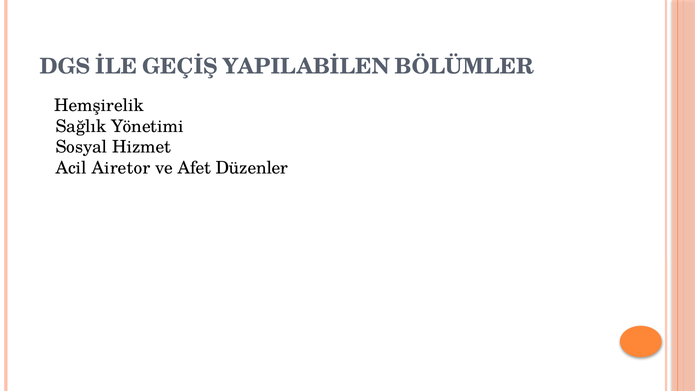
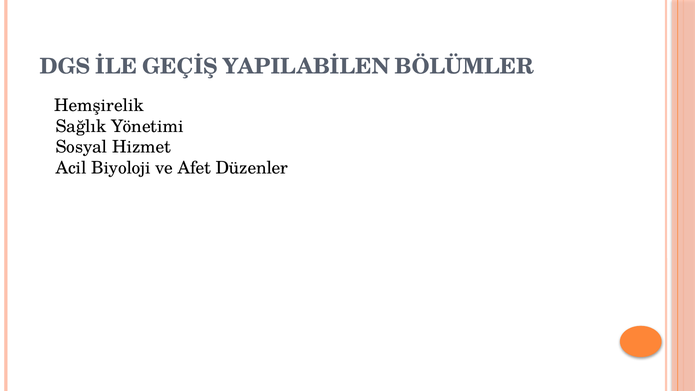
Airetor: Airetor -> Biyoloji (121, 168)
